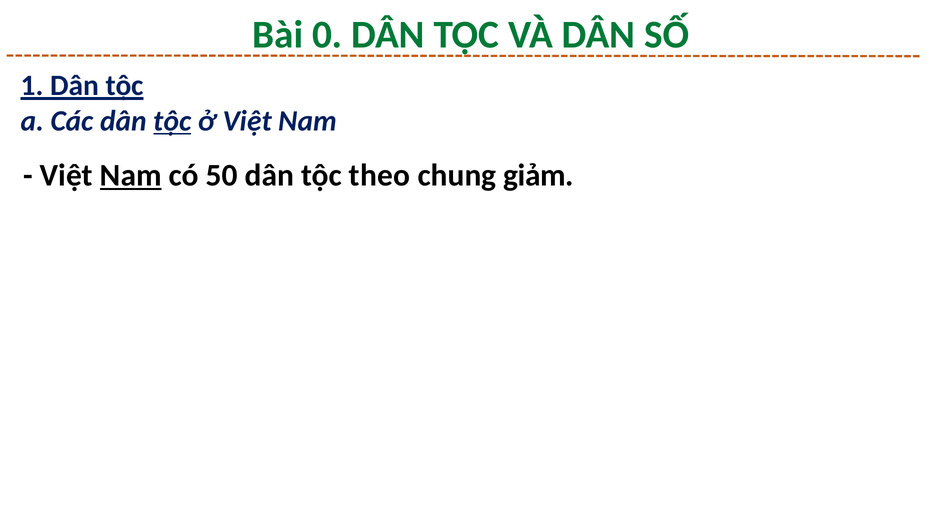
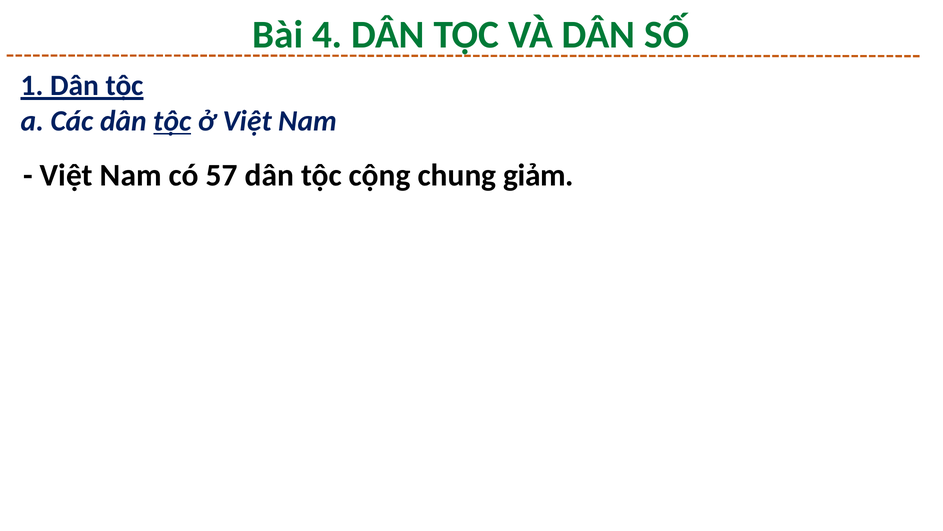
0: 0 -> 4 (327, 35)
Nam underline: present -> none (131, 175)
50: 50 -> 57 (222, 175)
theo: theo -> cộng (380, 175)
